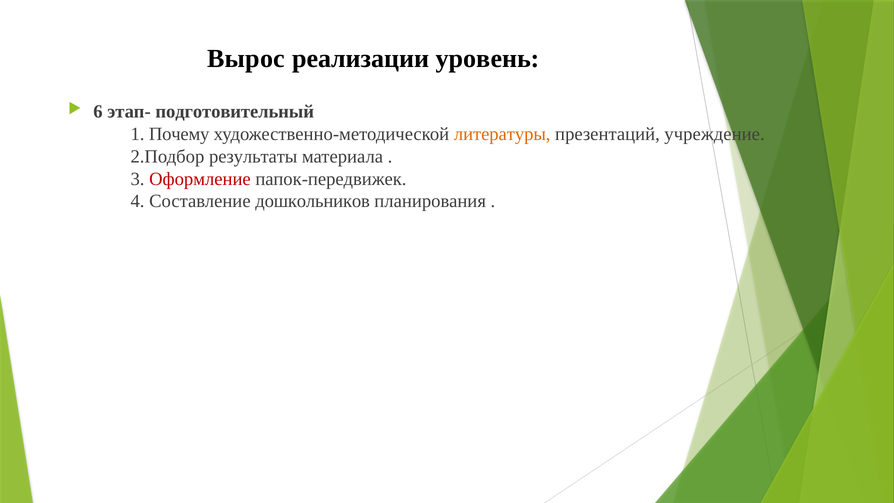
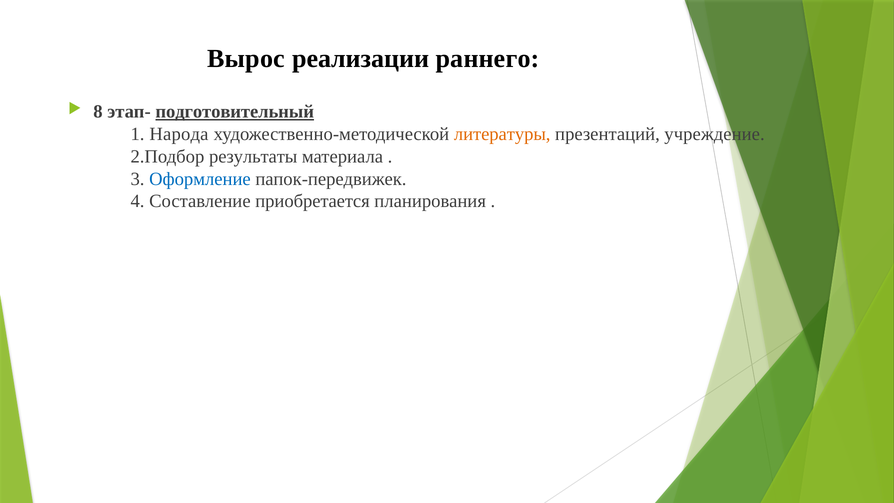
уровень: уровень -> раннего (488, 58)
6: 6 -> 8 (98, 112)
подготовительный underline: none -> present (235, 112)
Почему: Почему -> Народа (179, 134)
Оформление colour: red -> blue (200, 179)
дошкольников: дошкольников -> приобретается (313, 201)
